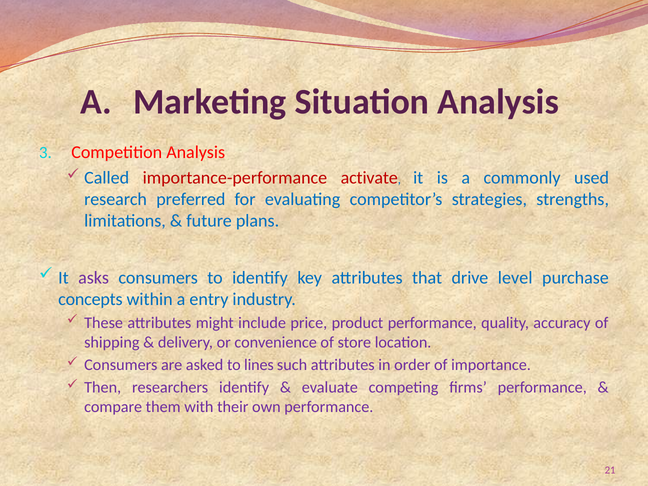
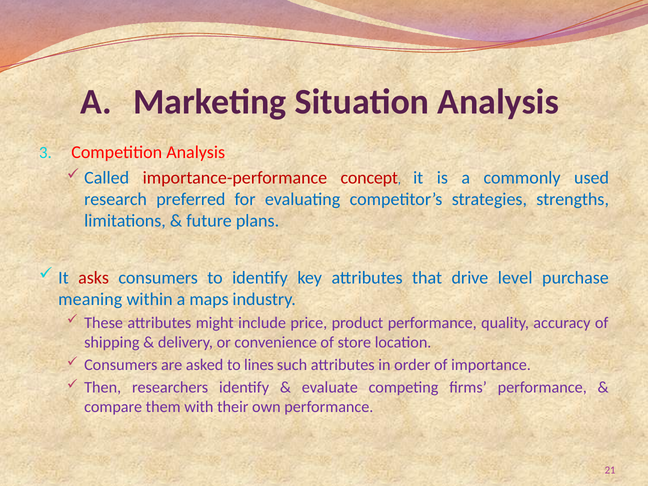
activate: activate -> concept (369, 178)
asks colour: purple -> red (94, 278)
concepts: concepts -> meaning (90, 299)
entry: entry -> maps (209, 299)
